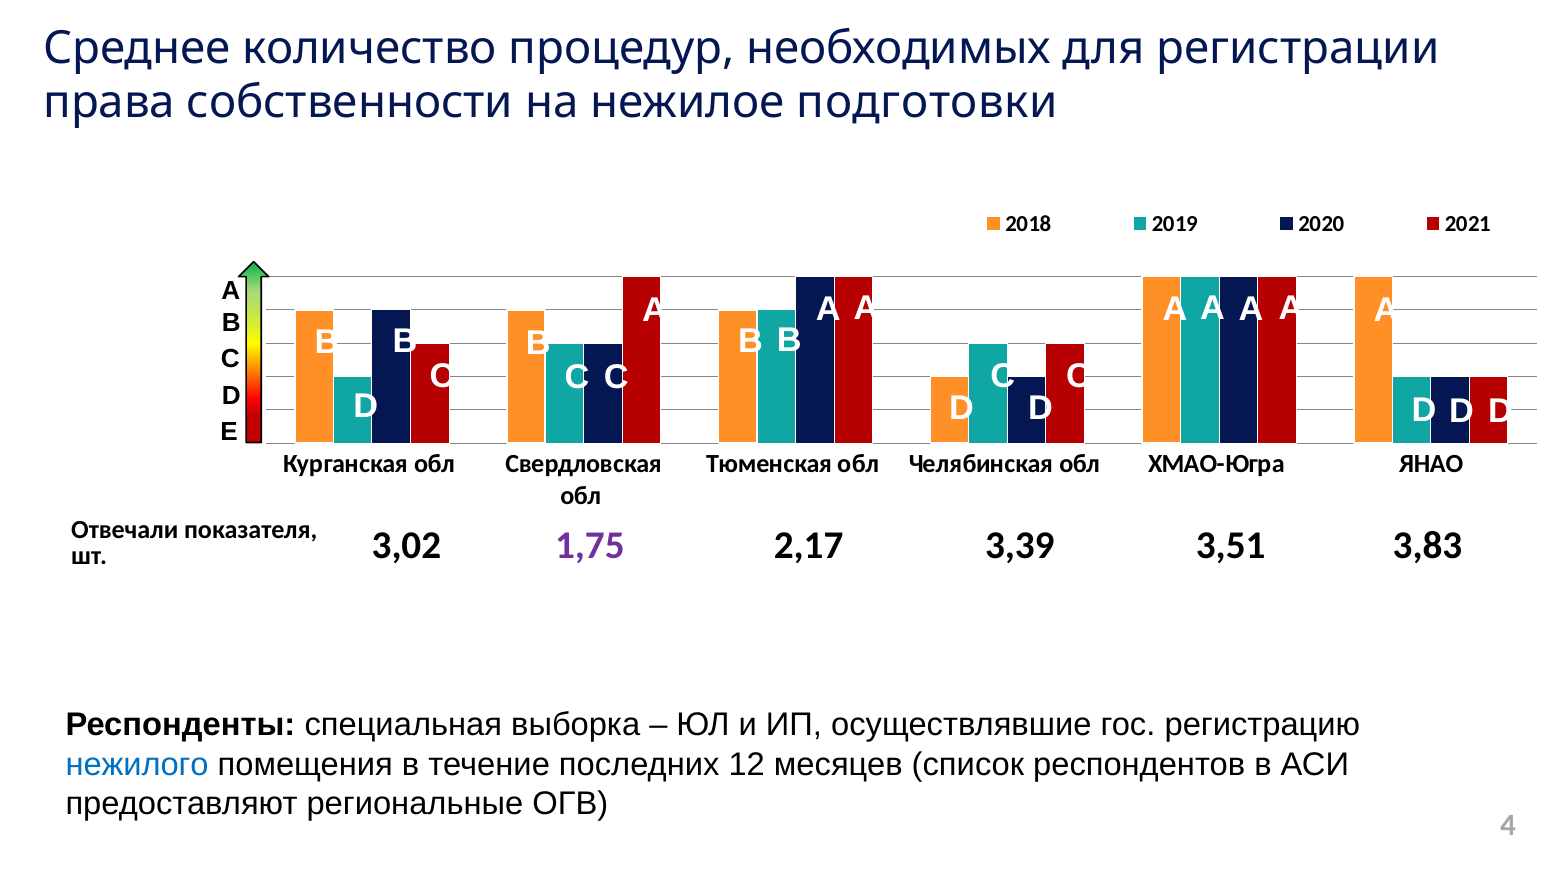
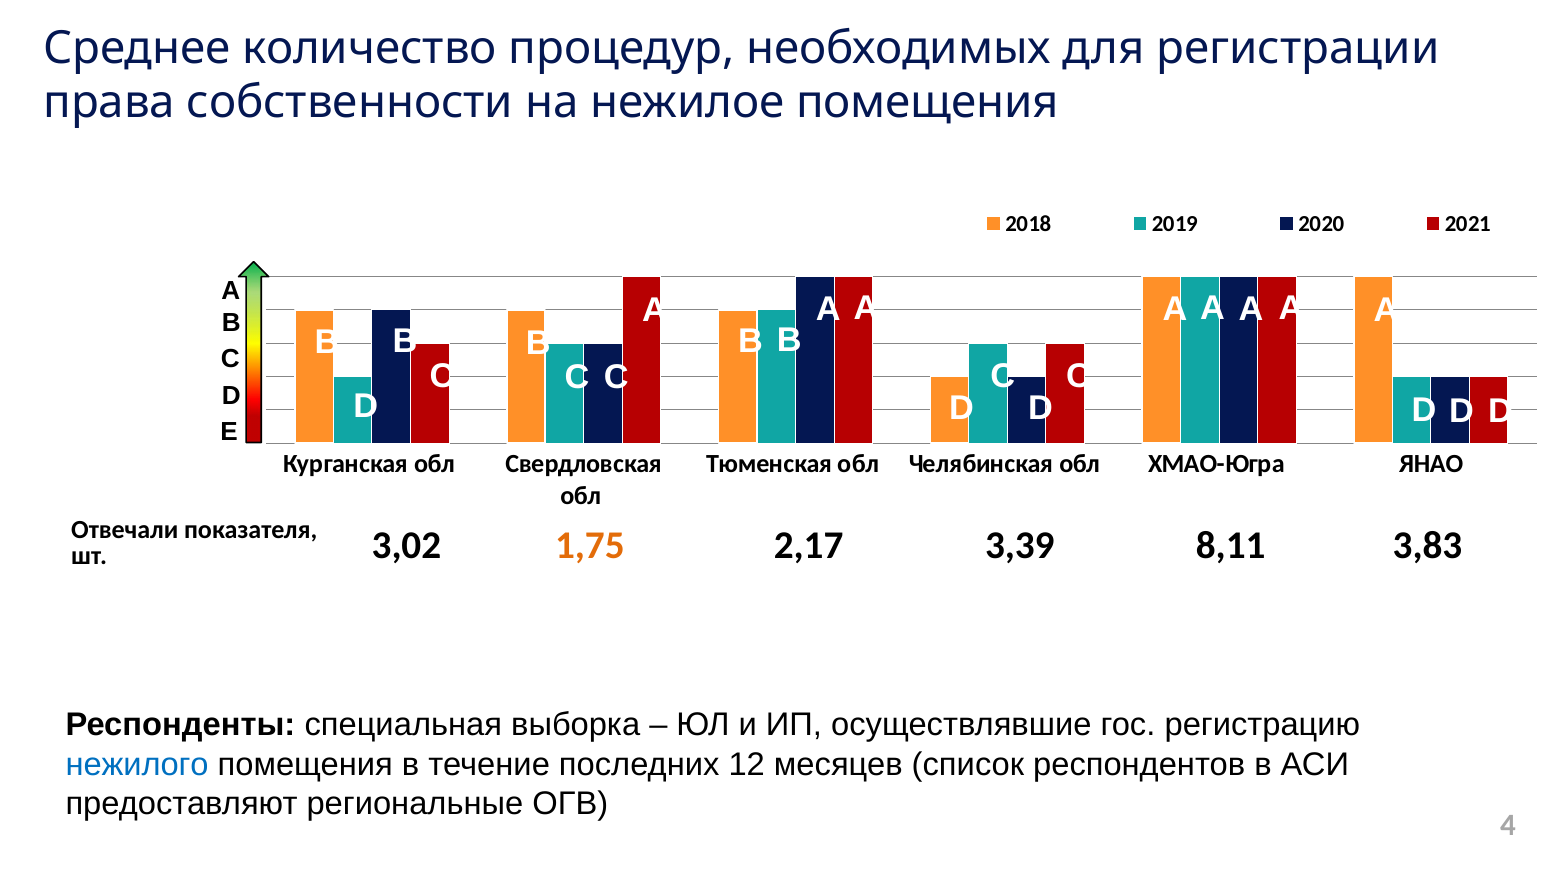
нежилое подготовки: подготовки -> помещения (928, 103)
1,75 colour: purple -> orange (590, 545)
3,51: 3,51 -> 8,11 (1231, 545)
